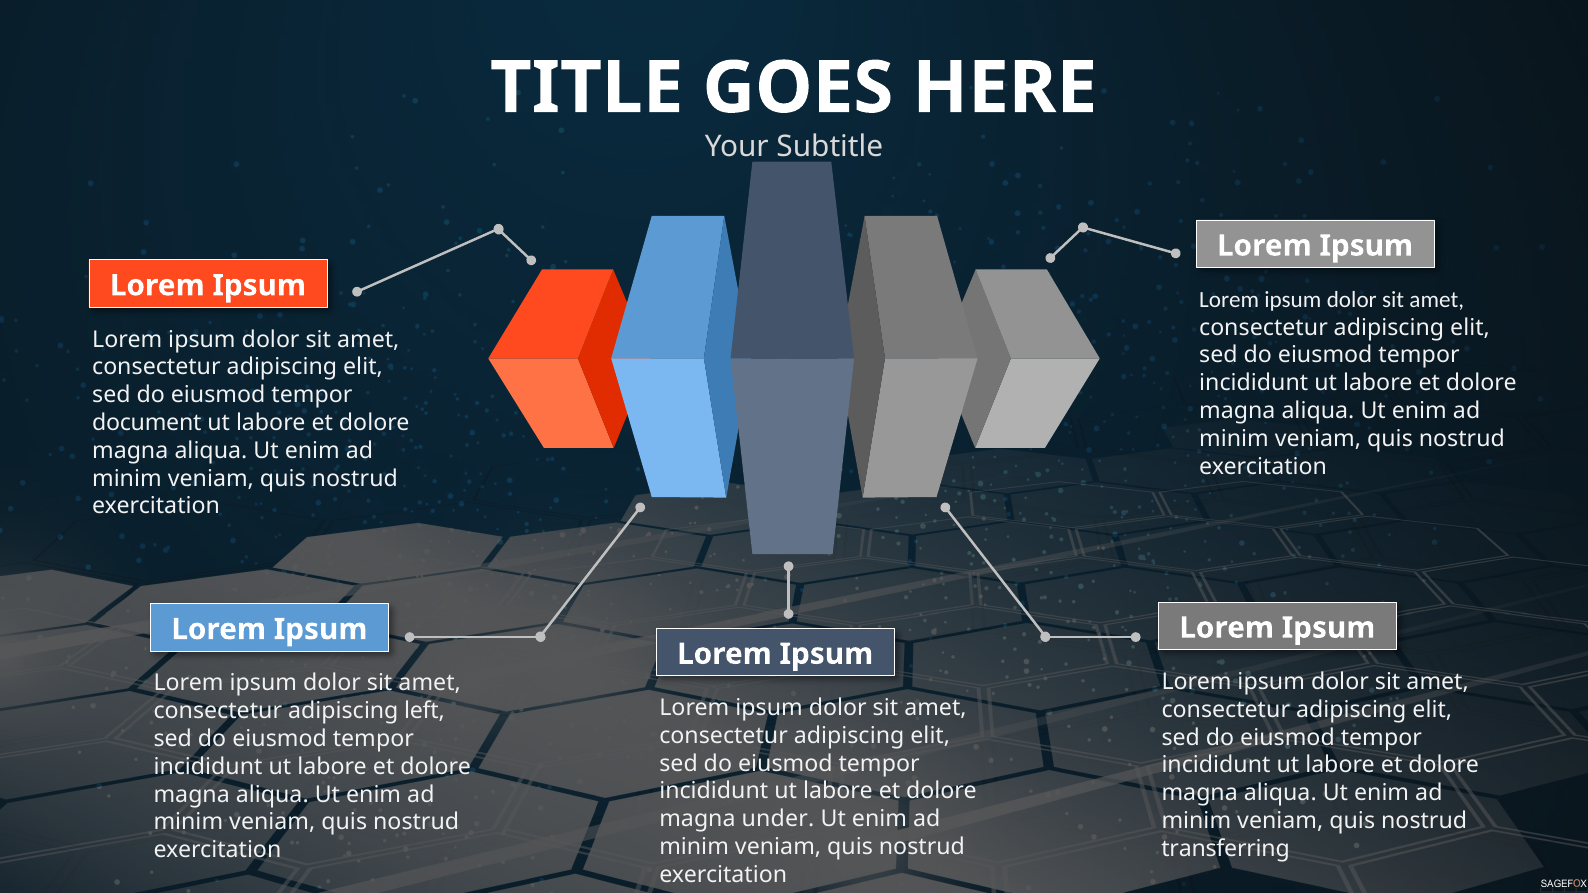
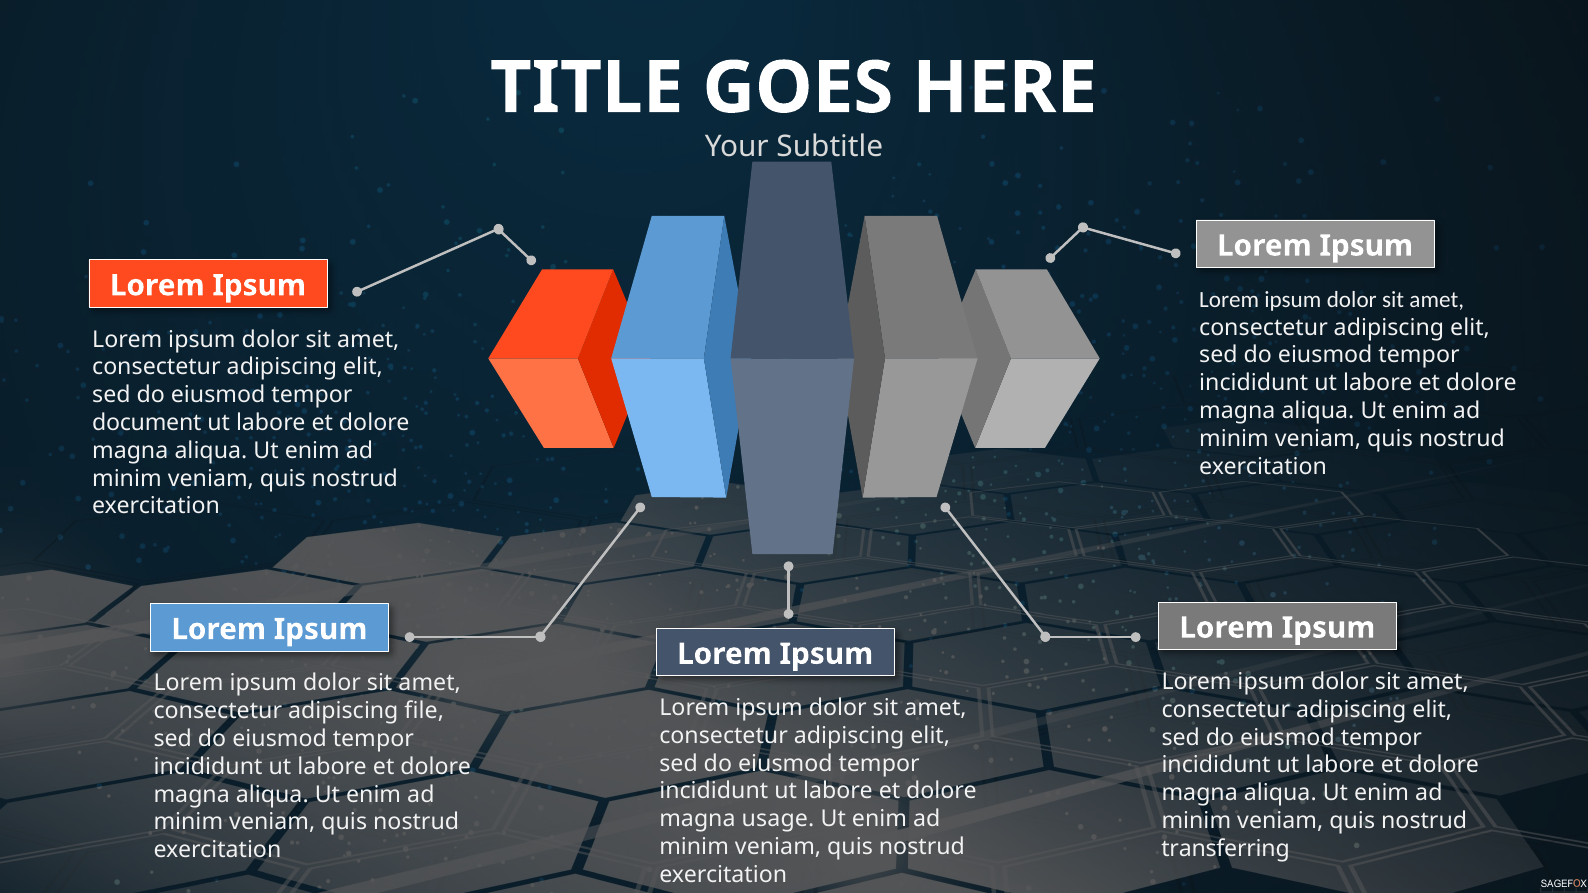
left: left -> file (424, 711)
under: under -> usage (778, 819)
